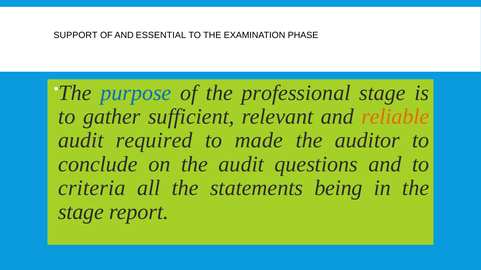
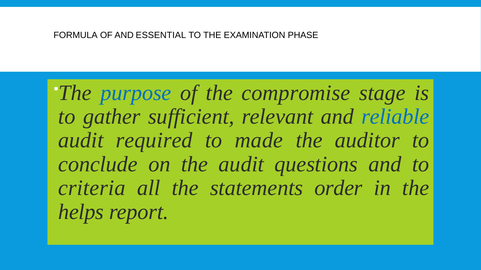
SUPPORT: SUPPORT -> FORMULA (76, 35)
professional: professional -> compromise (296, 93)
reliable colour: orange -> blue (395, 117)
being: being -> order (338, 188)
stage: stage -> helps (81, 212)
